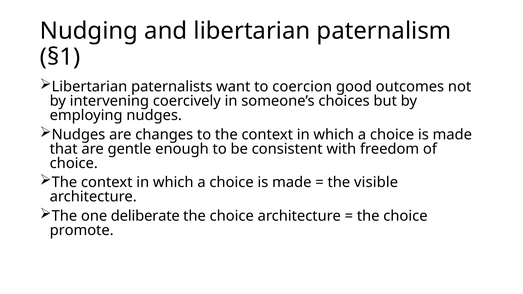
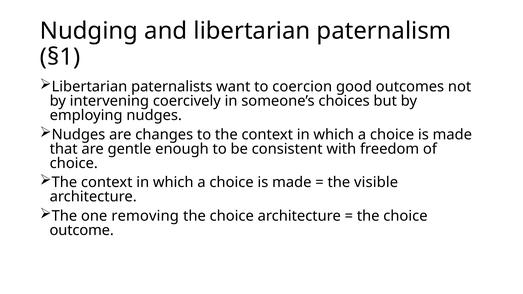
deliberate: deliberate -> removing (145, 216)
promote: promote -> outcome (82, 230)
